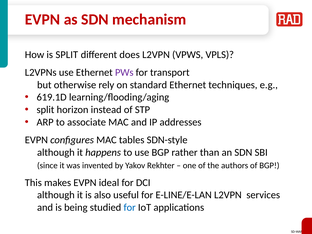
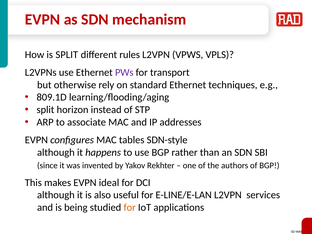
does: does -> rules (130, 55)
619.1D: 619.1D -> 809.1D (52, 97)
for colour: blue -> orange (130, 208)
